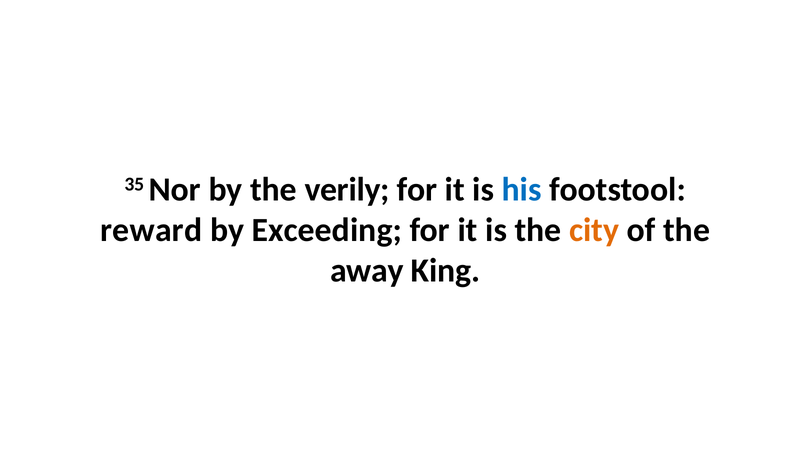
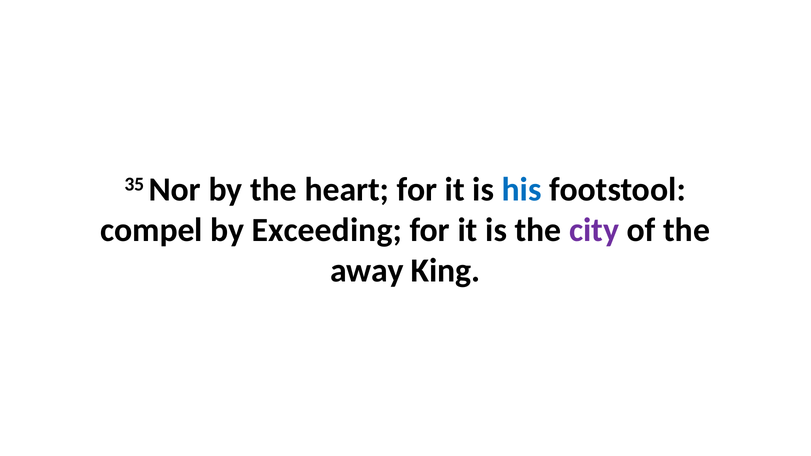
verily: verily -> heart (347, 190)
reward: reward -> compel (151, 230)
city colour: orange -> purple (594, 230)
